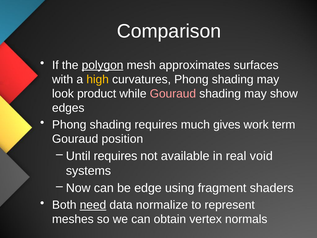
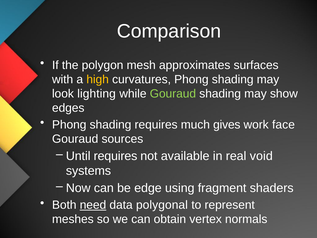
polygon underline: present -> none (103, 65)
product: product -> lighting (97, 94)
Gouraud colour: pink -> light green (173, 94)
term: term -> face (283, 125)
position: position -> sources (122, 139)
normalize: normalize -> polygonal (162, 205)
